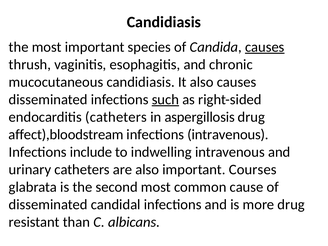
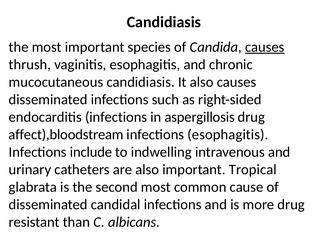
such underline: present -> none (165, 99)
endocarditis catheters: catheters -> infections (116, 117)
infections intravenous: intravenous -> esophagitis (228, 135)
Courses: Courses -> Tropical (253, 170)
